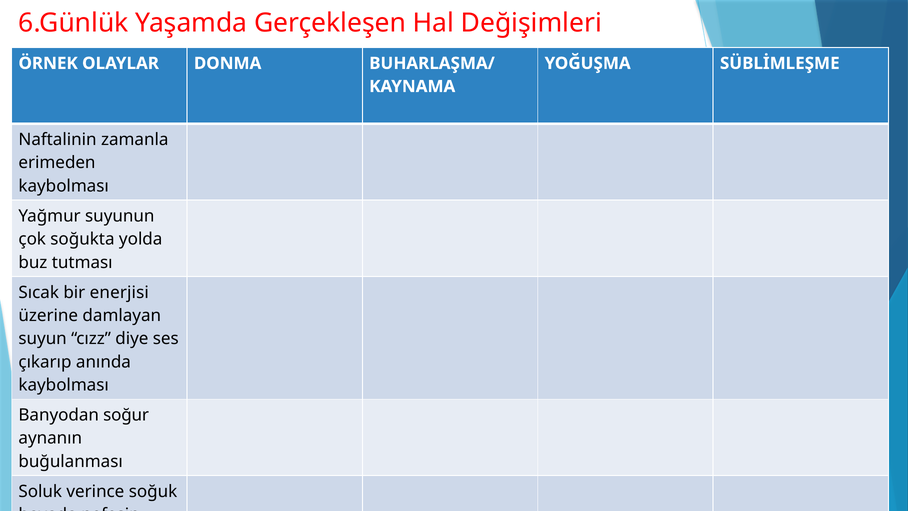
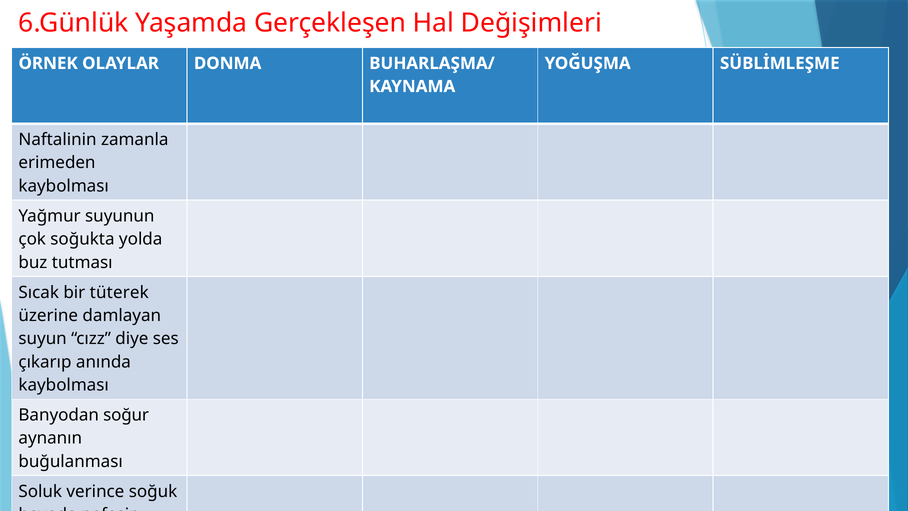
enerjisi: enerjisi -> tüterek (119, 292)
